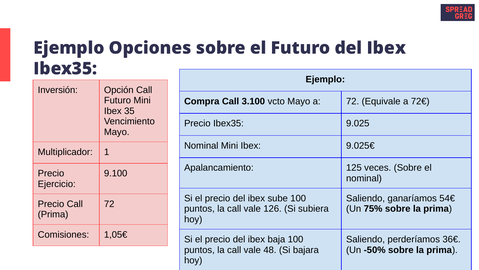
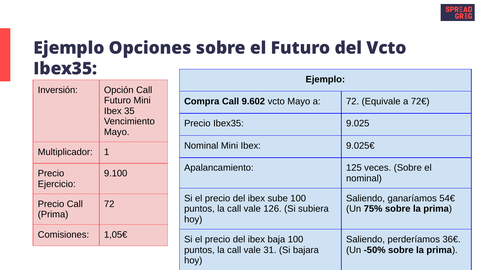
Futuro del Ibex: Ibex -> Vcto (386, 48)
3.100: 3.100 -> 9.602 (253, 101)
48: 48 -> 31 (270, 249)
